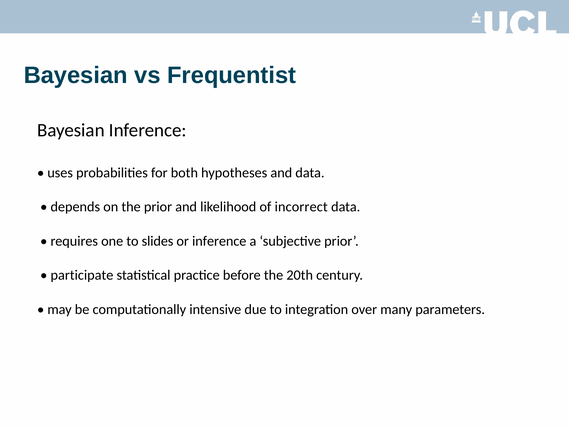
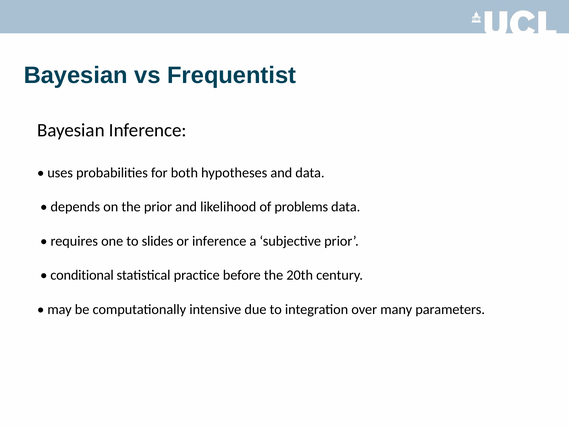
incorrect: incorrect -> problems (301, 207)
participate: participate -> conditional (82, 275)
